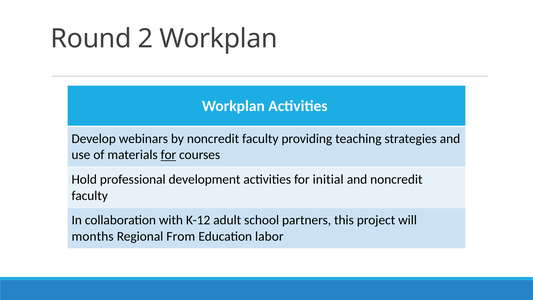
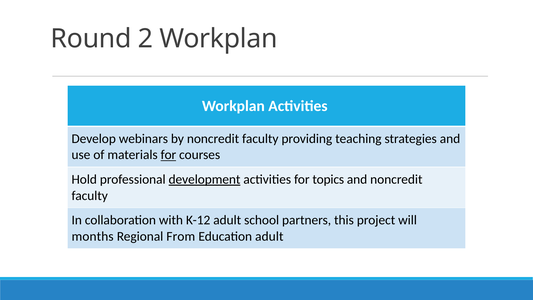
development underline: none -> present (205, 179)
initial: initial -> topics (328, 179)
Education labor: labor -> adult (269, 236)
